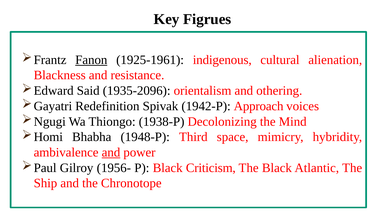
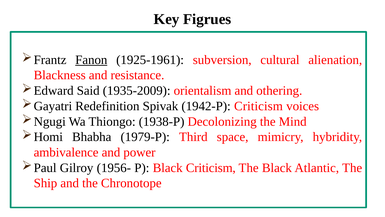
indigenous: indigenous -> subversion (222, 60)
1935-2096: 1935-2096 -> 1935-2009 (137, 90)
1942-P Approach: Approach -> Criticism (258, 106)
1948-P: 1948-P -> 1979-P (145, 137)
and underline: present -> none (111, 152)
